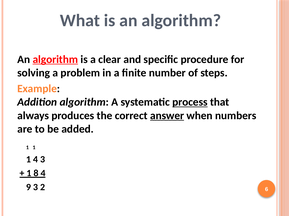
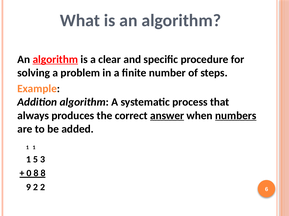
process underline: present -> none (190, 102)
numbers underline: none -> present (236, 116)
1 4: 4 -> 5 (35, 160)
1: 1 -> 0 (29, 174)
8 4: 4 -> 8 (43, 174)
9 3: 3 -> 2 (35, 188)
